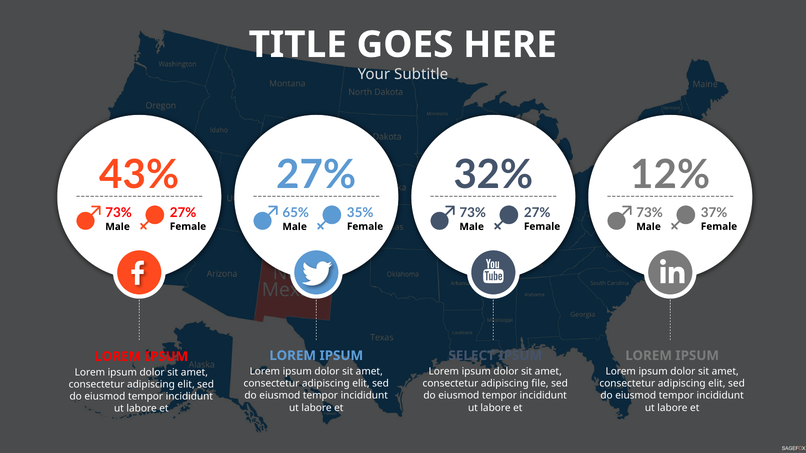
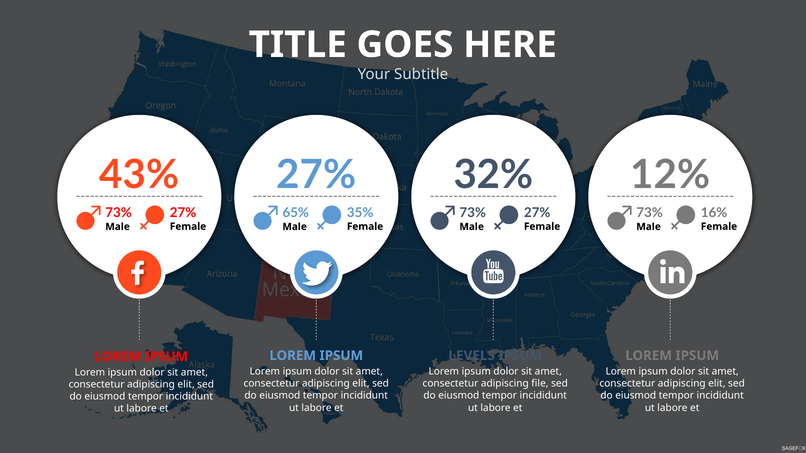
37%: 37% -> 16% (714, 213)
SELECT: SELECT -> LEVELS (472, 356)
